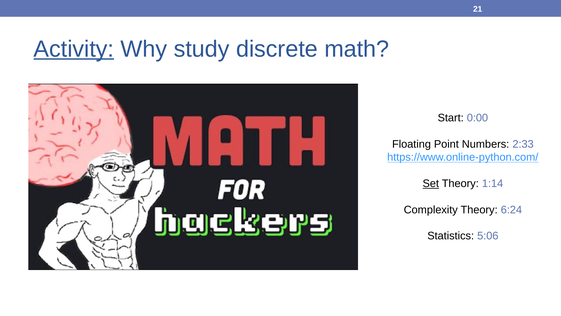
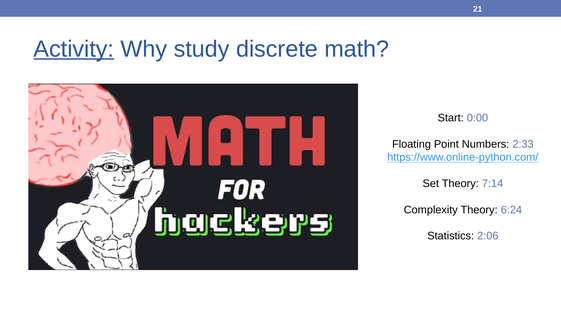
Set underline: present -> none (431, 183)
1:14: 1:14 -> 7:14 (493, 183)
5:06: 5:06 -> 2:06 (488, 236)
